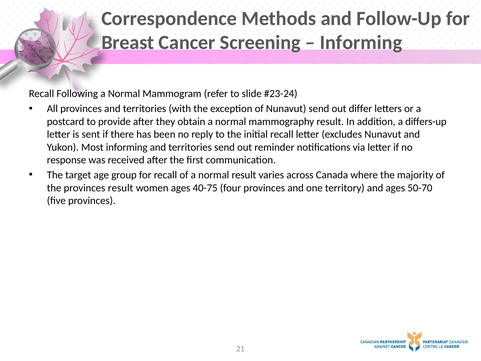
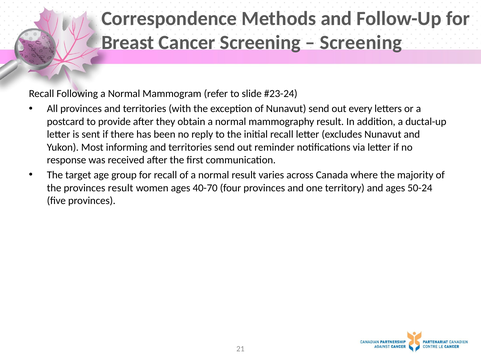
Informing: Informing -> Screening (361, 43)
differ: differ -> every (360, 109)
differs-up: differs-up -> ductal-up (426, 122)
40-75: 40-75 -> 40-70 (205, 188)
50-70: 50-70 -> 50-24 (420, 188)
